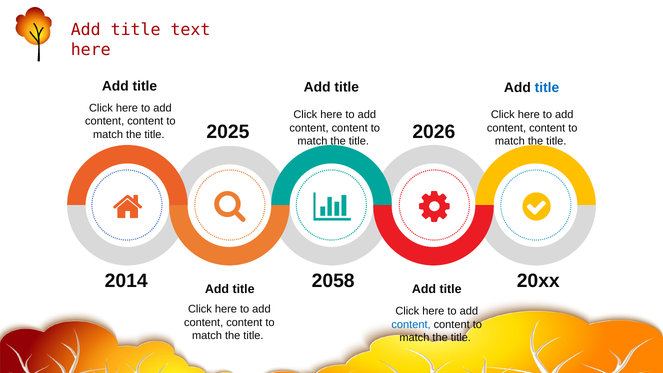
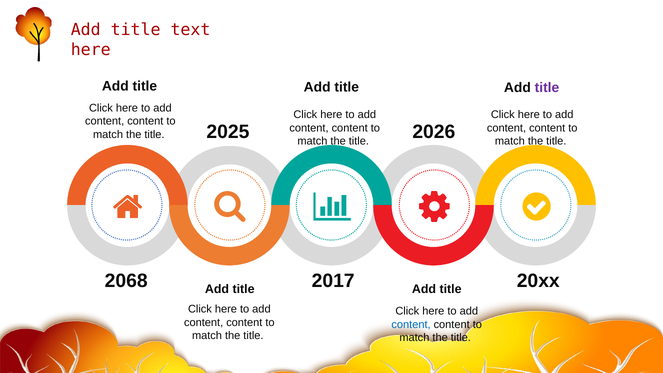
title colour: blue -> purple (547, 88)
2014: 2014 -> 2068 (126, 281)
2058: 2058 -> 2017 (333, 281)
